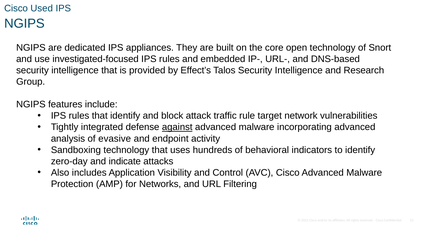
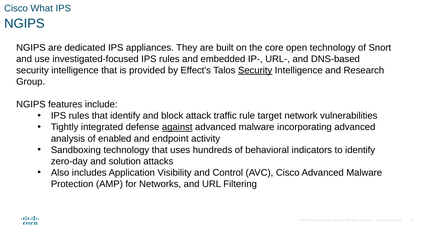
Used: Used -> What (42, 8)
Security underline: none -> present (255, 70)
evasive: evasive -> enabled (115, 139)
indicate: indicate -> solution (125, 161)
